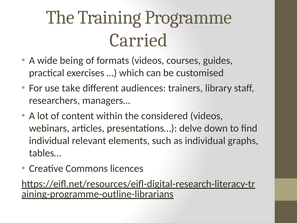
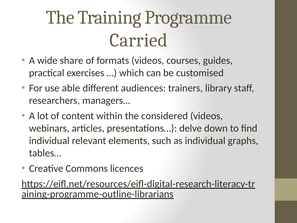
being: being -> share (72, 60)
take: take -> able (71, 88)
